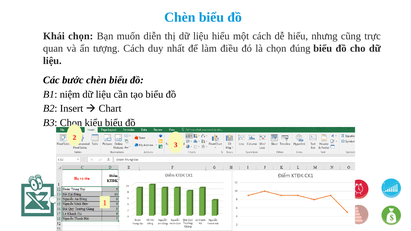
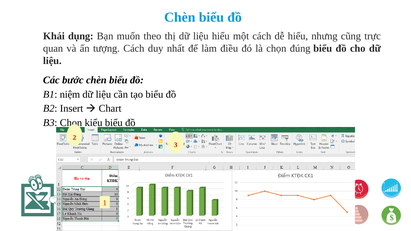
Khái chọn: chọn -> dụng (81, 36)
diễn: diễn -> theo (152, 36)
